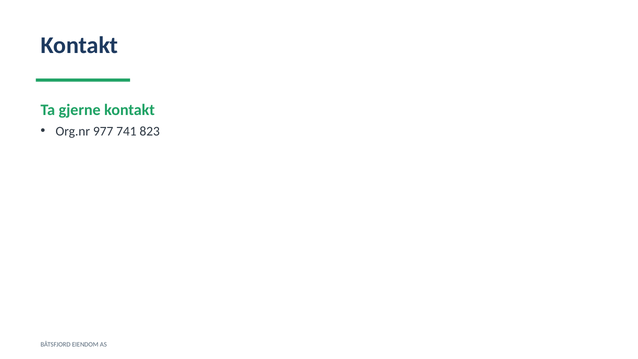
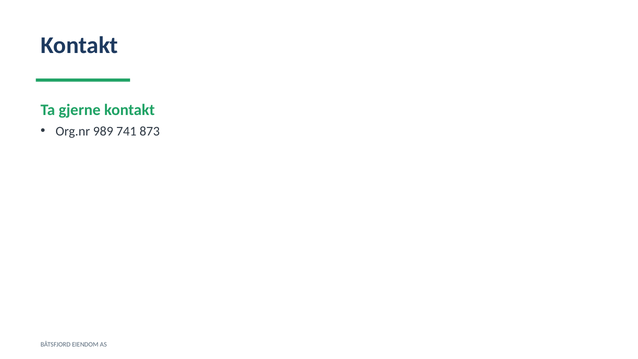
977: 977 -> 989 (103, 131)
823: 823 -> 873 (150, 131)
